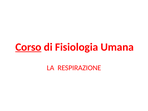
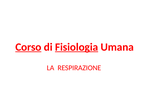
Fisiologia underline: none -> present (77, 47)
